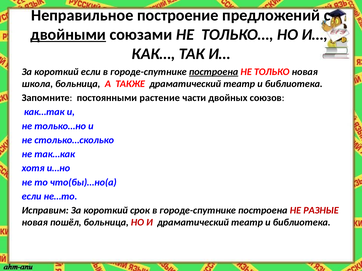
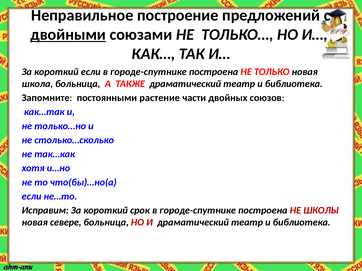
построена underline: present -> none (214, 72)
РАЗНЫЕ: РАЗНЫЕ -> ШКОЛЫ (321, 211)
пошёл: пошёл -> севере (66, 223)
